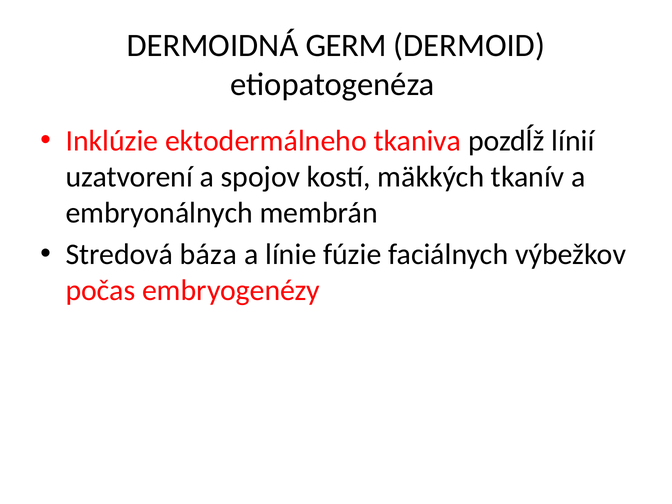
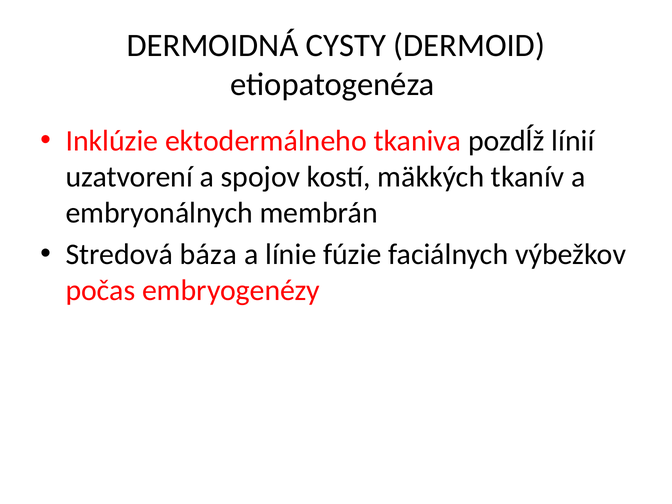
GERM: GERM -> CYSTY (346, 45)
